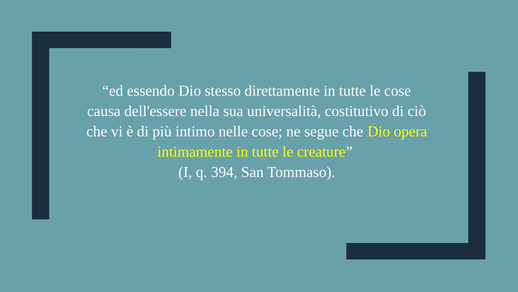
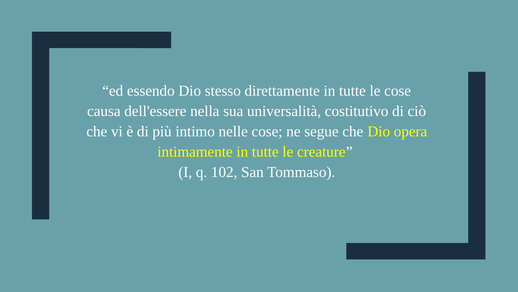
394: 394 -> 102 (224, 172)
